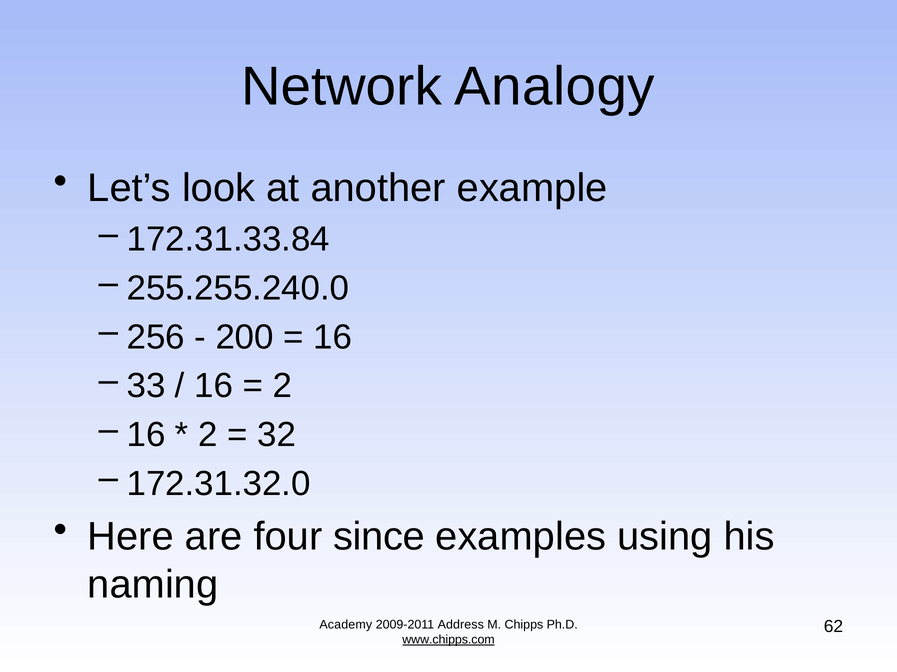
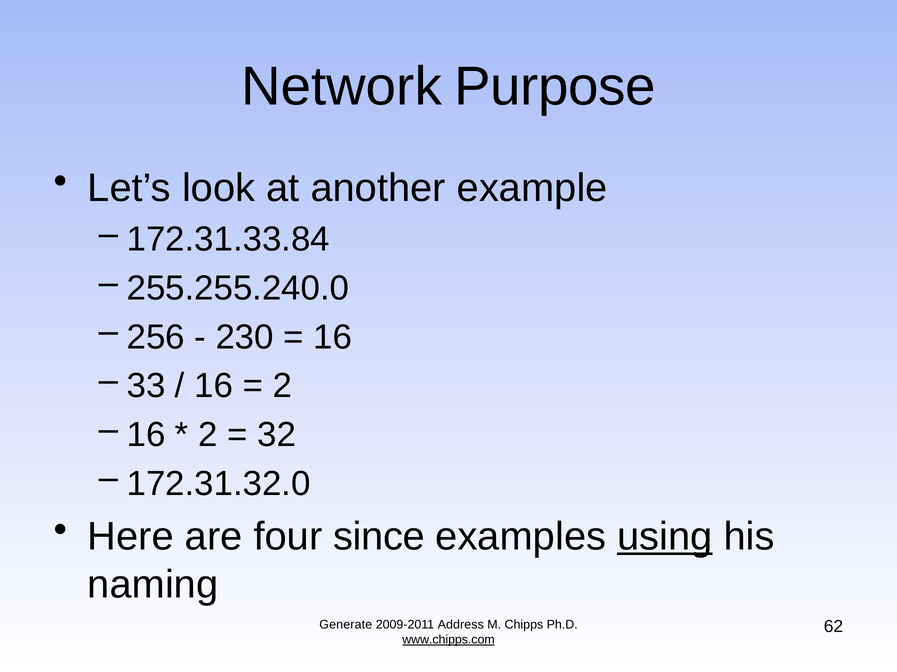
Analogy: Analogy -> Purpose (555, 87)
200: 200 -> 230 (245, 337)
using underline: none -> present (665, 537)
Academy: Academy -> Generate (346, 625)
